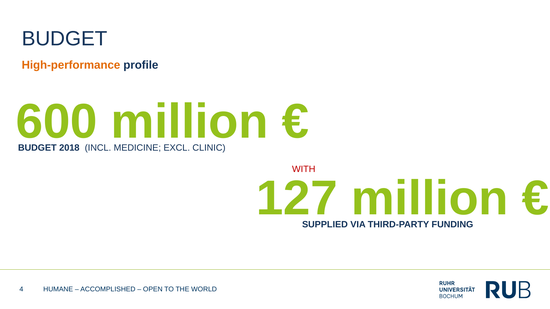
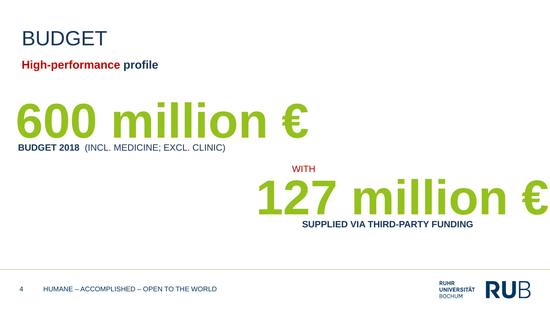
High-performance colour: orange -> red (71, 65)
